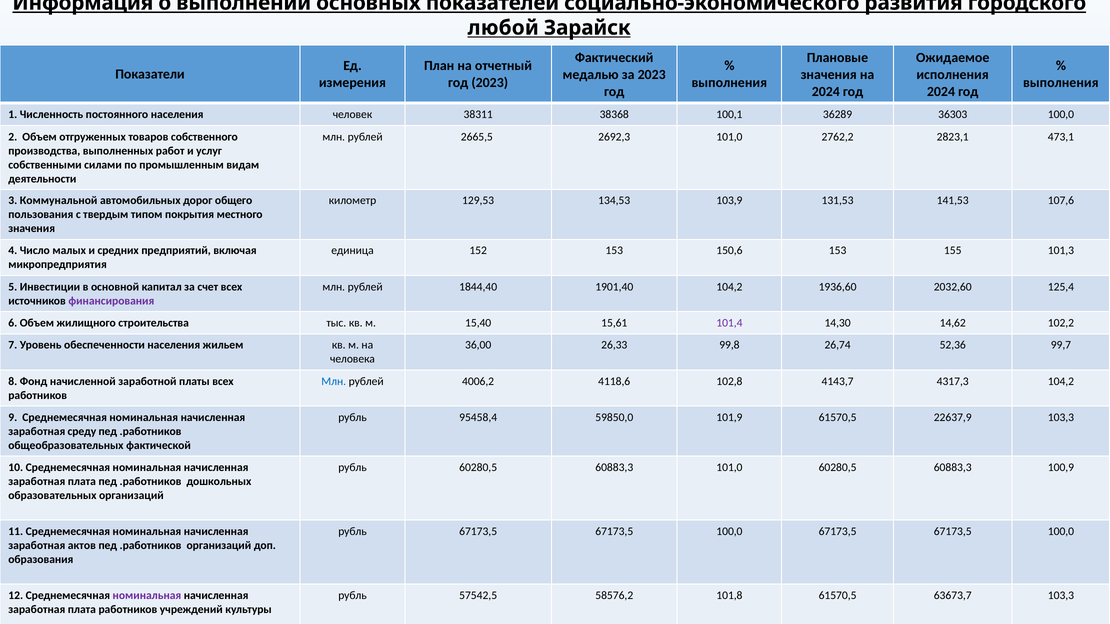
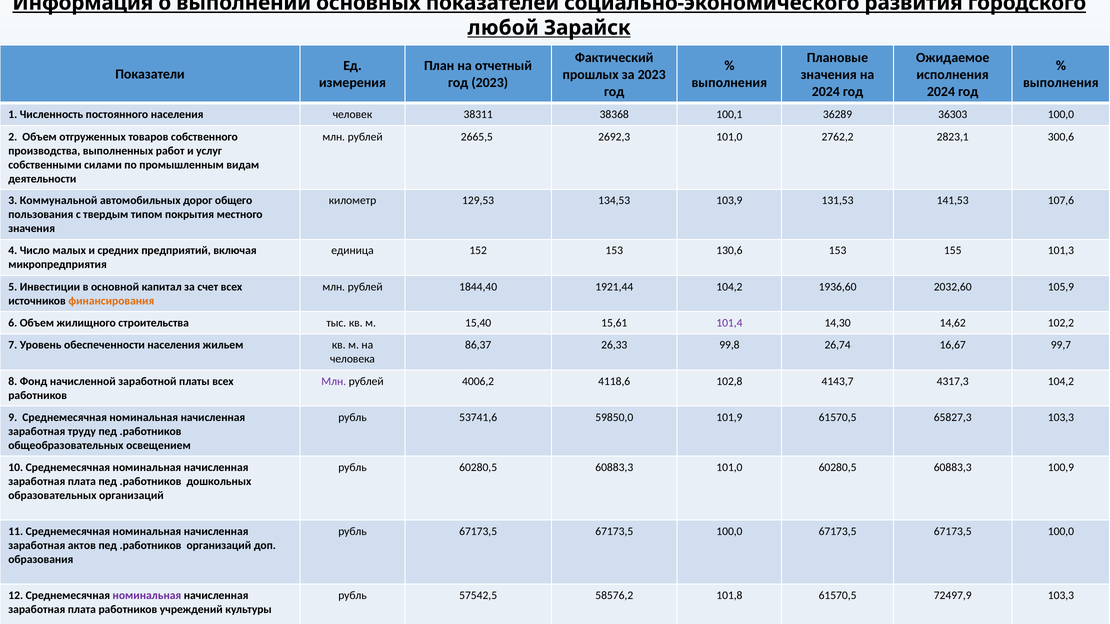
медалью: медалью -> прошлых (591, 75)
473,1: 473,1 -> 300,6 (1061, 137)
150,6: 150,6 -> 130,6 (729, 251)
1901,40: 1901,40 -> 1921,44 (614, 287)
125,4: 125,4 -> 105,9 (1061, 287)
финансирования colour: purple -> orange (111, 301)
36,00: 36,00 -> 86,37 (478, 345)
52,36: 52,36 -> 16,67 (953, 345)
Млн colour: blue -> purple (334, 381)
95458,4: 95458,4 -> 53741,6 (478, 418)
22637,9: 22637,9 -> 65827,3 (953, 418)
среду: среду -> труду (82, 432)
фактической: фактической -> освещением (158, 446)
63673,7: 63673,7 -> 72497,9 (953, 596)
